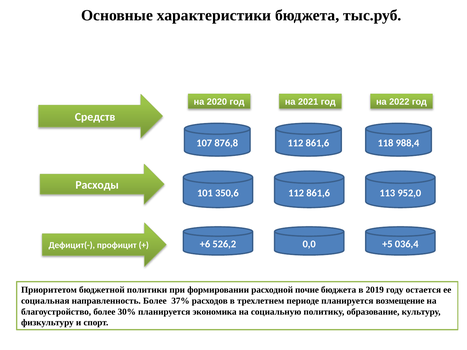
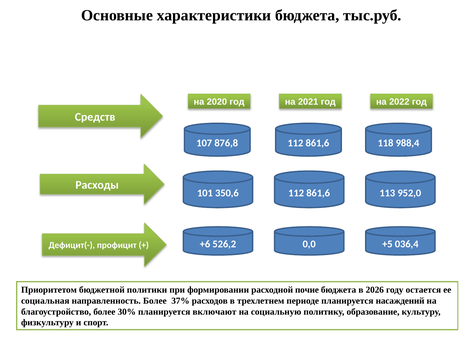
2019: 2019 -> 2026 (375, 290)
возмещение: возмещение -> насаждений (400, 301)
экономика: экономика -> включают (215, 312)
